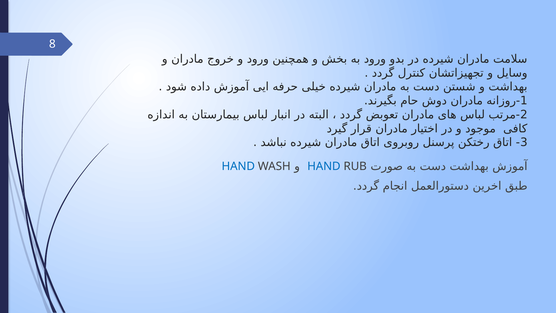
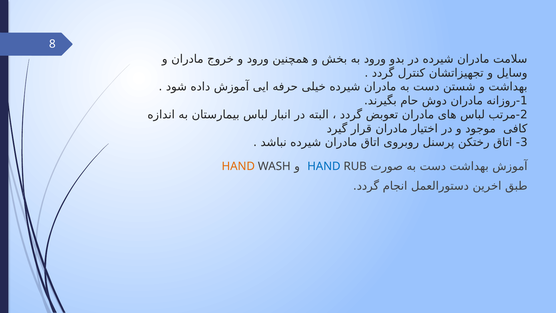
HAND colour: blue -> orange (238, 166)
